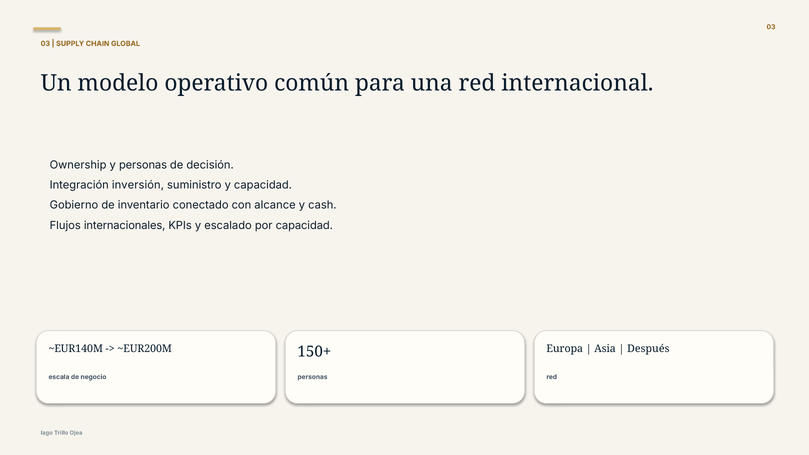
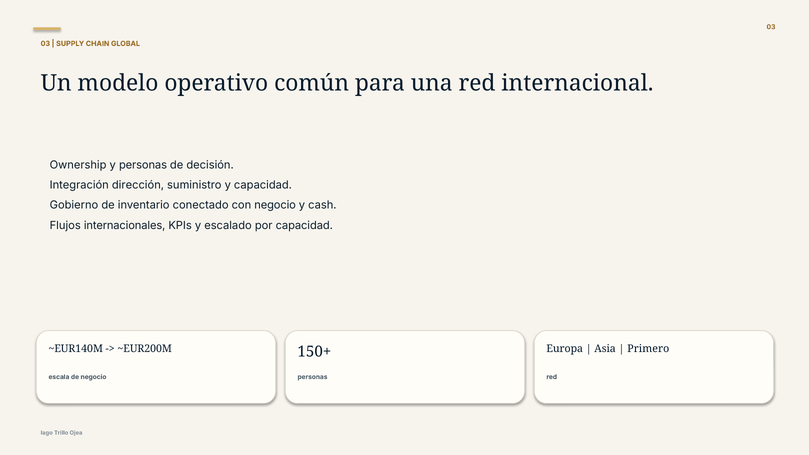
inversión: inversión -> dirección (138, 185)
con alcance: alcance -> negocio (275, 205)
Después: Después -> Primero (648, 349)
